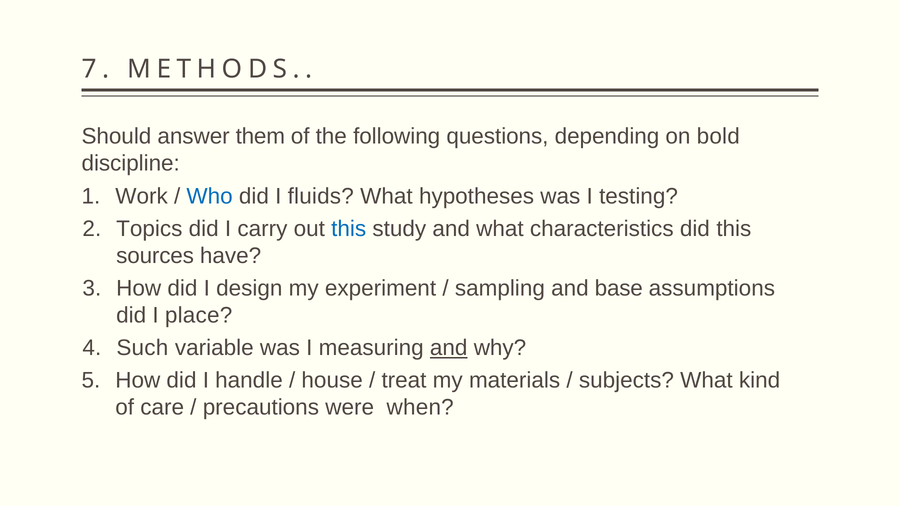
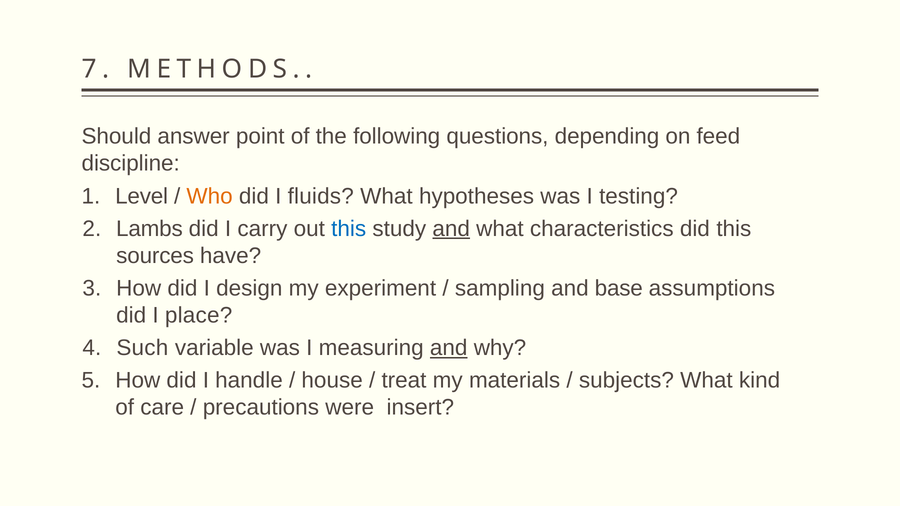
them: them -> point (260, 137)
bold: bold -> feed (718, 137)
Work: Work -> Level (142, 196)
Who colour: blue -> orange (210, 196)
Topics: Topics -> Lambs (149, 229)
and underline: none -> present (451, 229)
when: when -> insert (420, 408)
